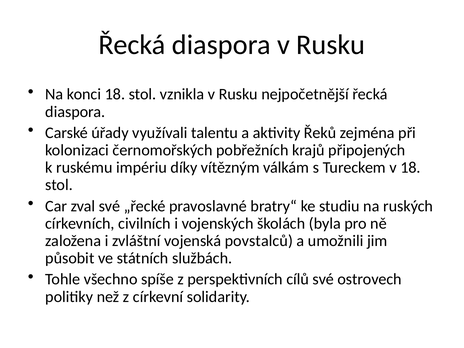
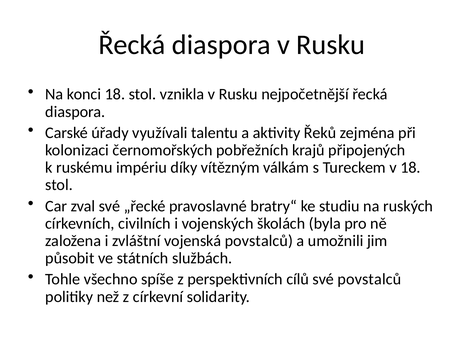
své ostrovech: ostrovech -> povstalců (369, 279)
